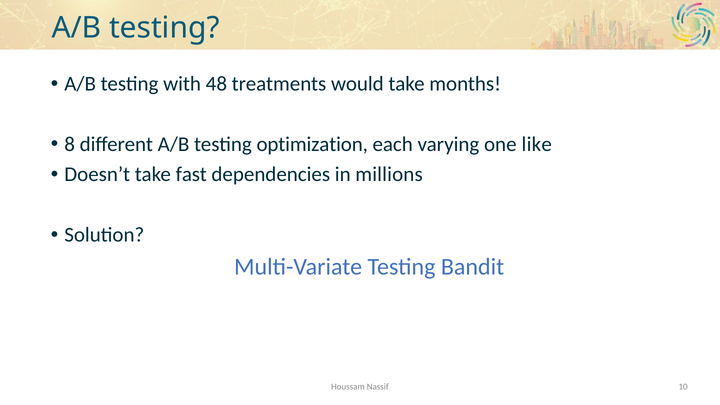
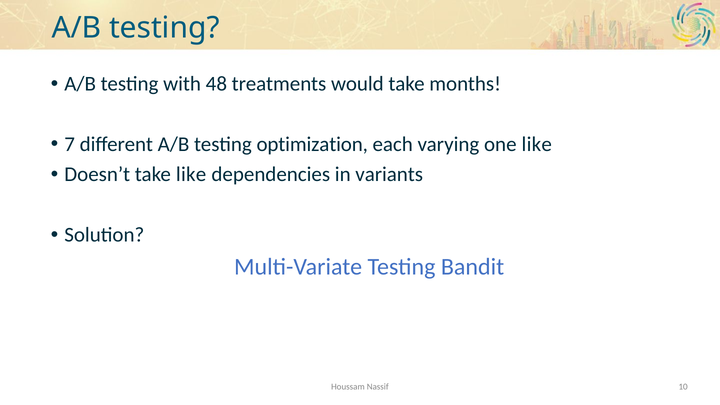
8: 8 -> 7 (70, 144)
take fast: fast -> like (191, 175)
millions: millions -> variants (389, 175)
